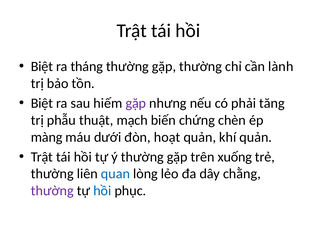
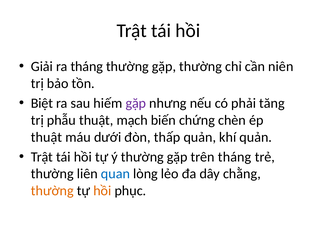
Biệt: Biệt -> Giải (42, 67)
lành: lành -> niên (281, 67)
màng: màng -> thuật (47, 137)
hoạt: hoạt -> thấp (167, 137)
trên xuống: xuống -> tháng (235, 157)
thường colour: purple -> orange (52, 191)
hồi colour: blue -> orange (102, 191)
